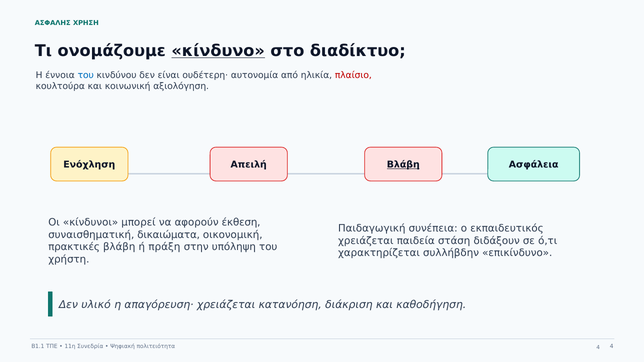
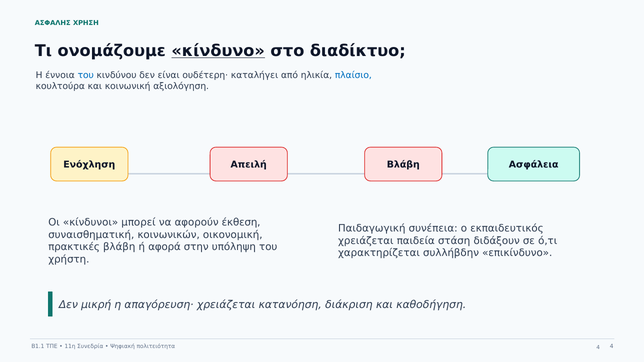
αυτονομία: αυτονομία -> καταλήγει (255, 75)
πλαίσιο colour: red -> blue (353, 75)
Βλάβη underline: present -> none (403, 165)
δικαιώματα: δικαιώματα -> κοινωνικών (169, 235)
πράξη: πράξη -> αφορά (165, 247)
υλικό: υλικό -> μικρή (96, 305)
